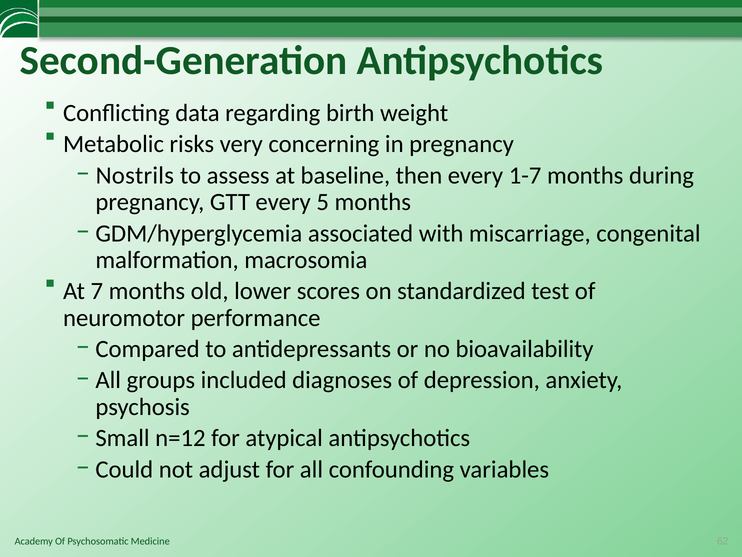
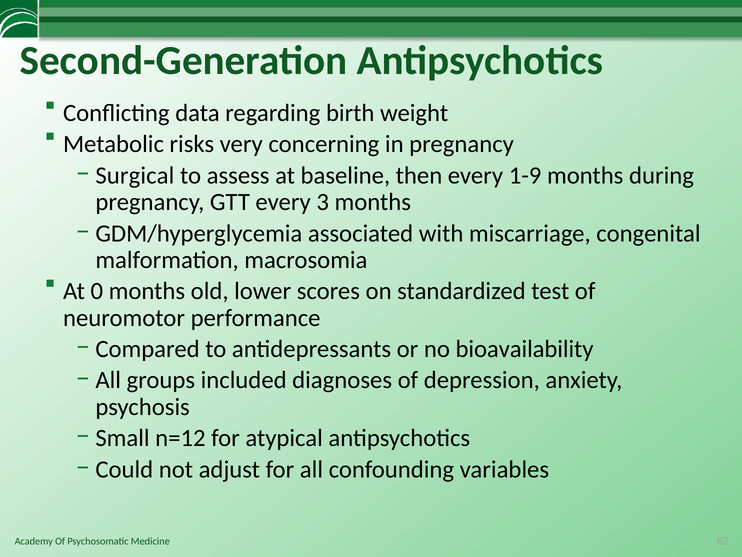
Nostrils: Nostrils -> Surgical (135, 175)
1-7: 1-7 -> 1-9 (525, 175)
5: 5 -> 3 (323, 202)
7: 7 -> 0 (97, 291)
